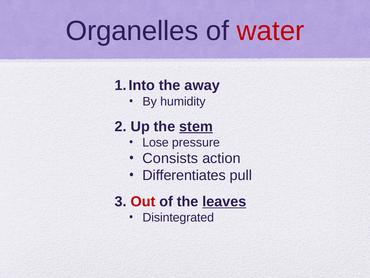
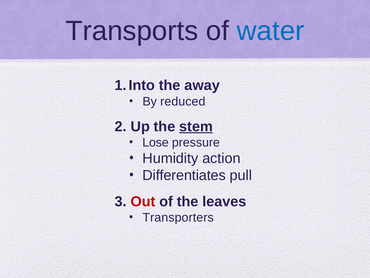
Organelles: Organelles -> Transports (132, 31)
water colour: red -> blue (271, 31)
humidity: humidity -> reduced (183, 101)
Consists: Consists -> Humidity (170, 158)
leaves underline: present -> none (224, 201)
Disintegrated: Disintegrated -> Transporters (178, 217)
